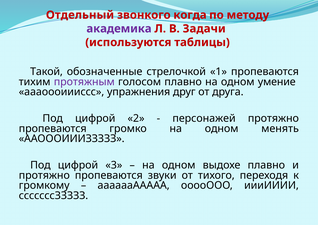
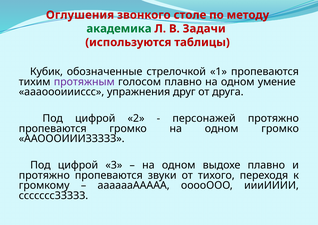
Отдельный: Отдельный -> Оглушения (80, 15)
когда: когда -> столе (190, 15)
академика colour: purple -> green (119, 29)
Такой: Такой -> Кубик (46, 72)
одном менять: менять -> громко (280, 129)
